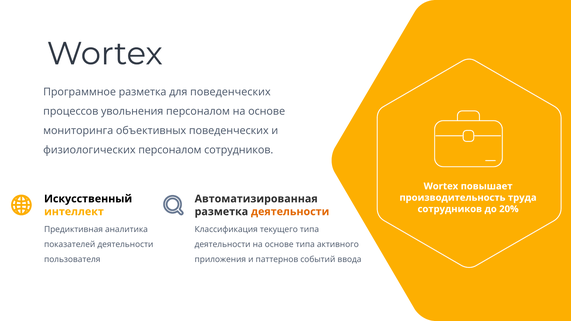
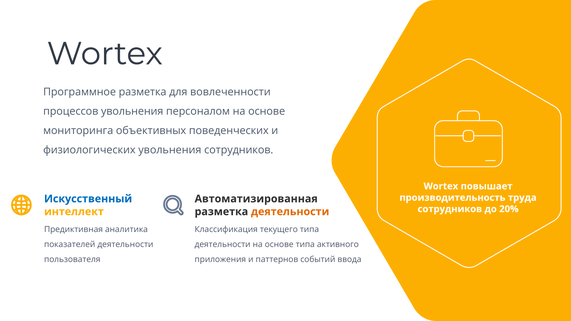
для поведенческих: поведенческих -> вовлеченности (230, 92)
физиологических персоналом: персоналом -> увольнения (170, 150)
Искусственный colour: black -> blue (88, 199)
